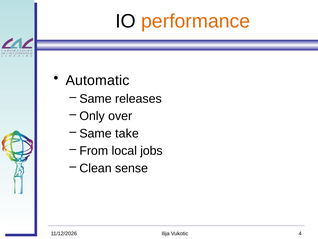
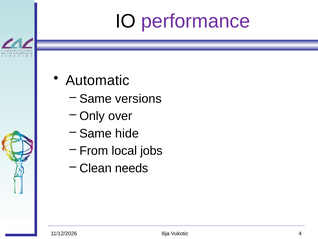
performance colour: orange -> purple (196, 21)
releases: releases -> versions (138, 99)
take: take -> hide (127, 133)
sense: sense -> needs (132, 168)
